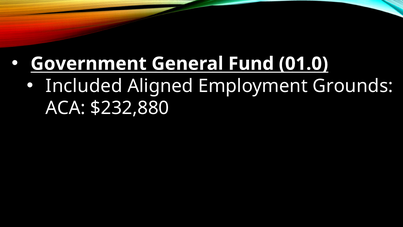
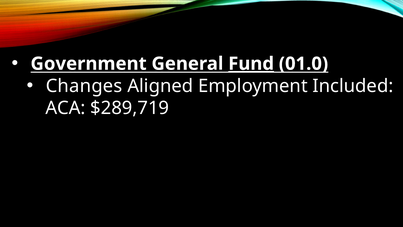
Fund underline: none -> present (251, 64)
Included: Included -> Changes (84, 86)
Grounds: Grounds -> Included (353, 86)
$232,880: $232,880 -> $289,719 (130, 108)
